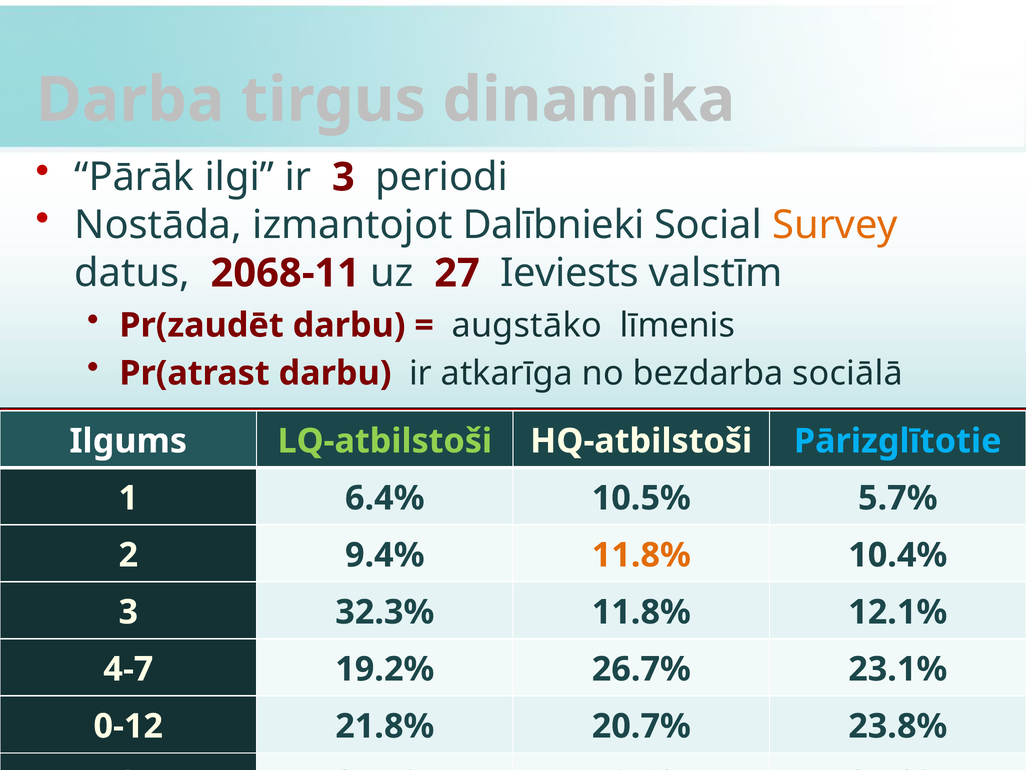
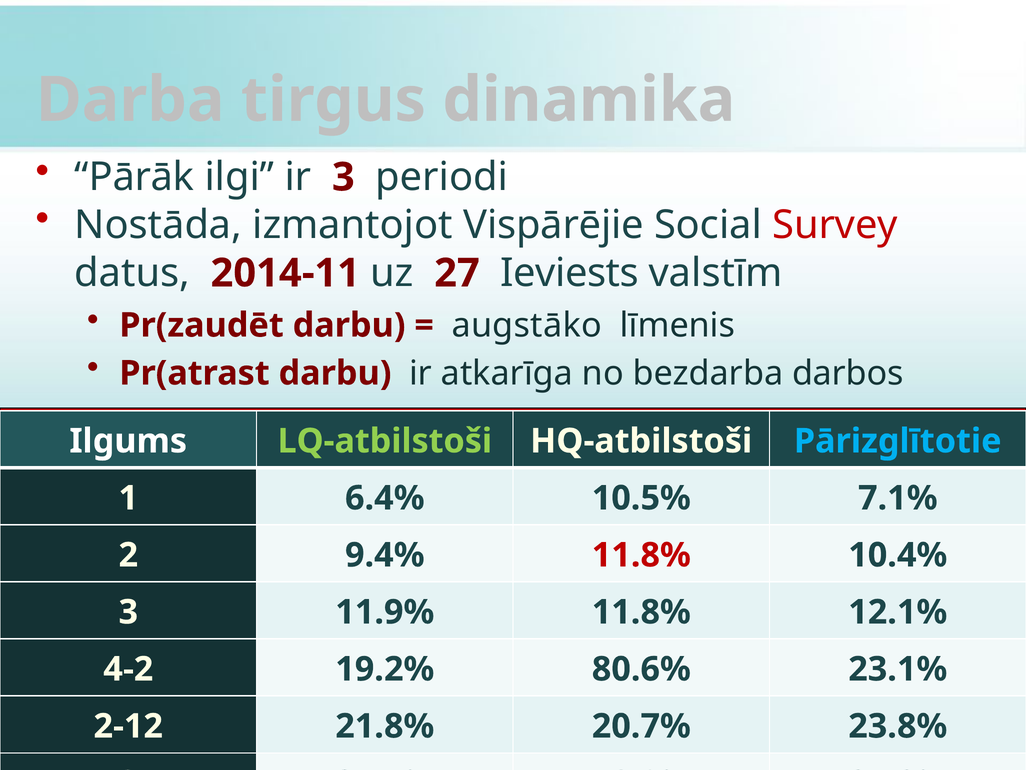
Dalībnieki: Dalībnieki -> Vispārējie (554, 225)
Survey colour: orange -> red (835, 225)
2068-11: 2068-11 -> 2014-11 (285, 273)
sociālā: sociālā -> darbos (848, 373)
5.7%: 5.7% -> 7.1% (898, 498)
11.8% colour: orange -> red (641, 555)
32.3%: 32.3% -> 11.9% (385, 612)
4-7: 4-7 -> 4-2 (128, 669)
26.7%: 26.7% -> 80.6% (641, 669)
0-12: 0-12 -> 2-12 (128, 726)
